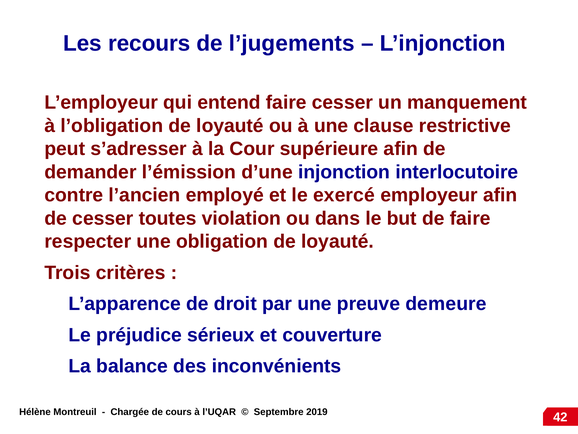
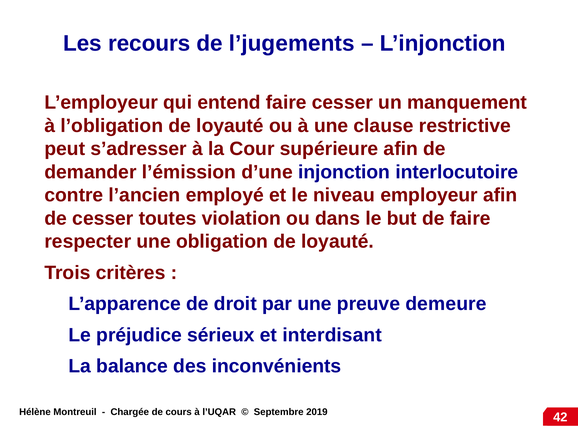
exercé: exercé -> niveau (344, 195)
couverture: couverture -> interdisant (332, 335)
